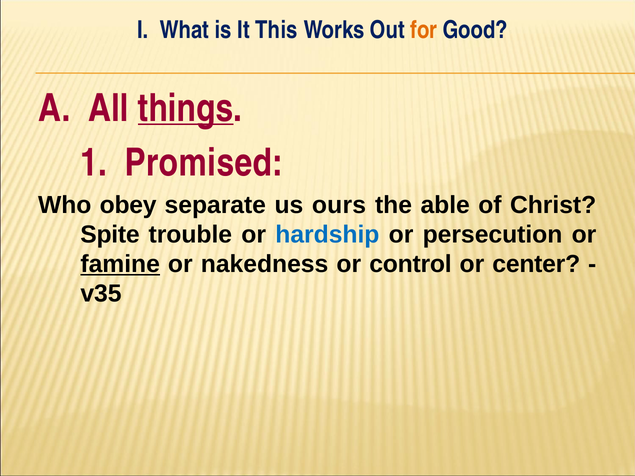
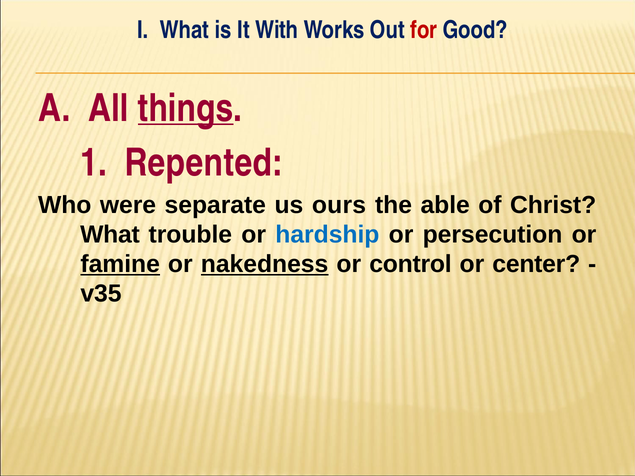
This: This -> With (277, 30)
for colour: orange -> red (424, 30)
Promised: Promised -> Repented (204, 163)
obey: obey -> were (128, 205)
Spite: Spite -> What (110, 235)
nakedness underline: none -> present (265, 264)
